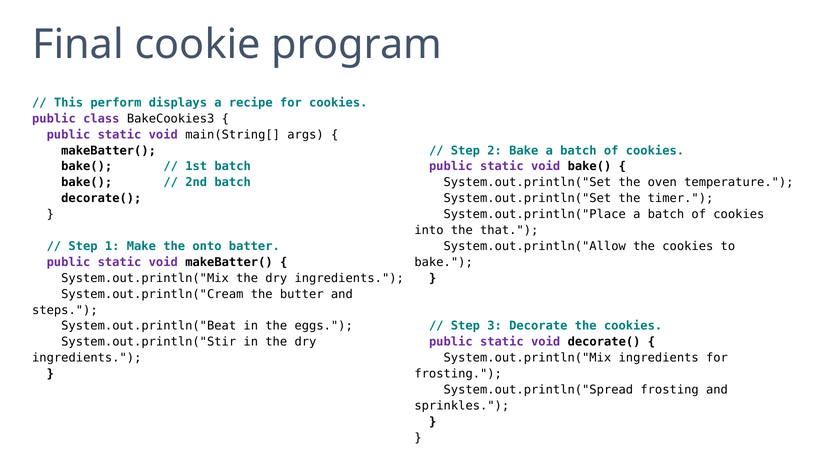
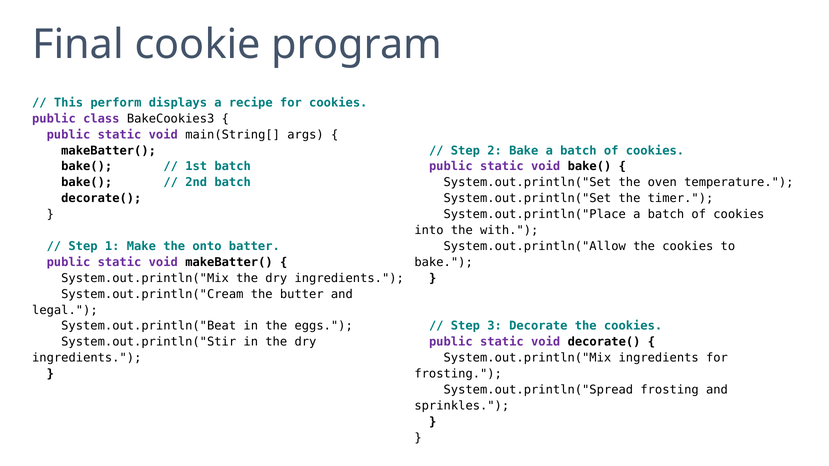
that: that -> with (509, 230)
steps: steps -> legal (65, 310)
